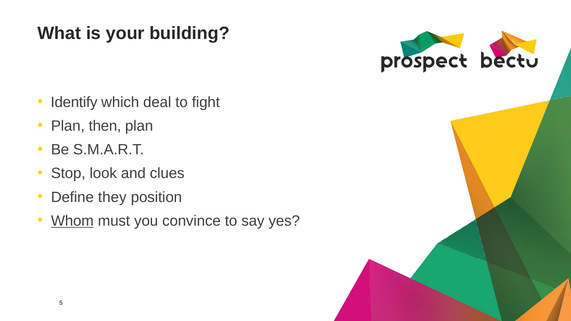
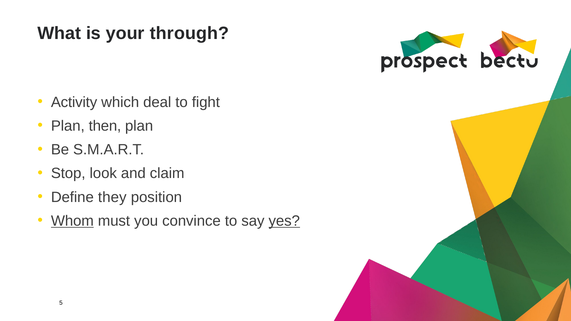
building: building -> through (189, 33)
Identify: Identify -> Activity (74, 102)
clues: clues -> claim (167, 174)
yes underline: none -> present (284, 221)
